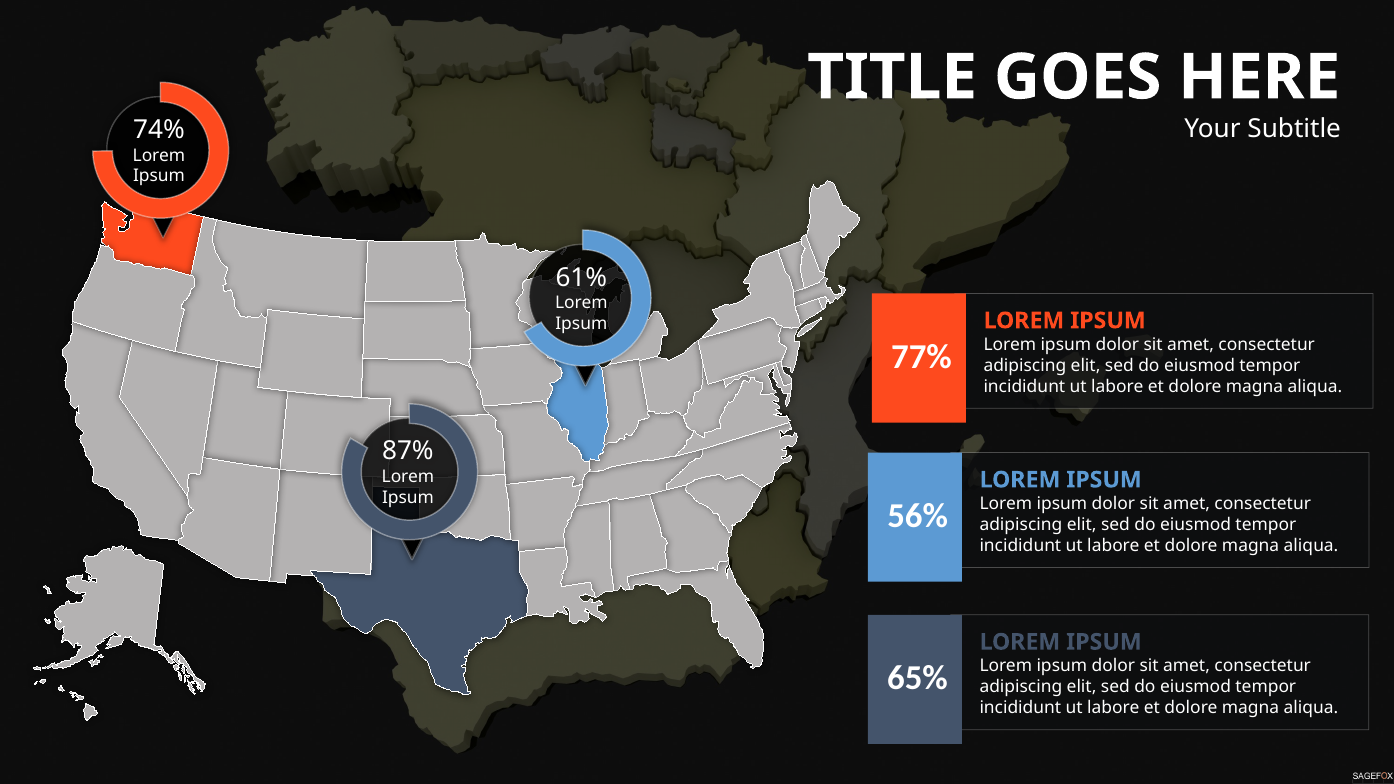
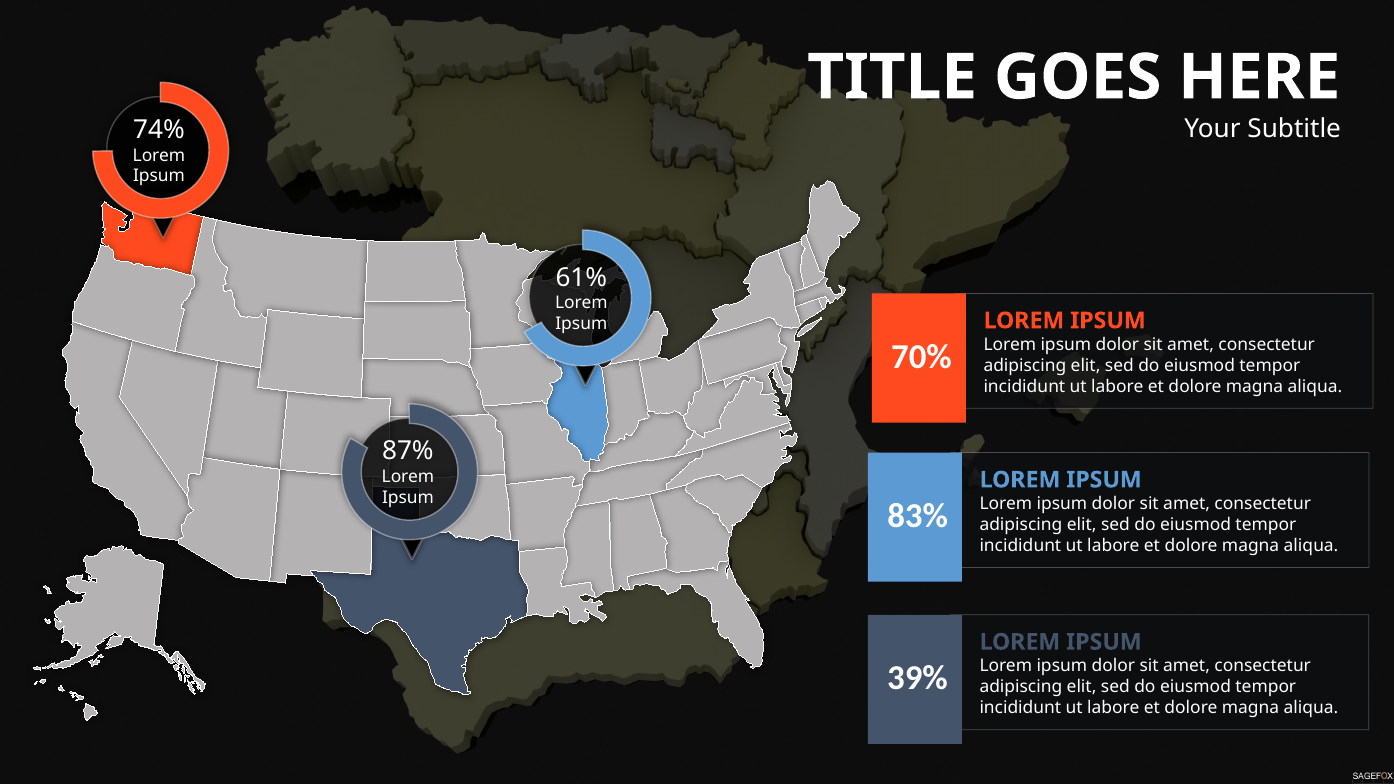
77%: 77% -> 70% (922, 357)
56%: 56% -> 83% (918, 516)
65%: 65% -> 39% (918, 678)
